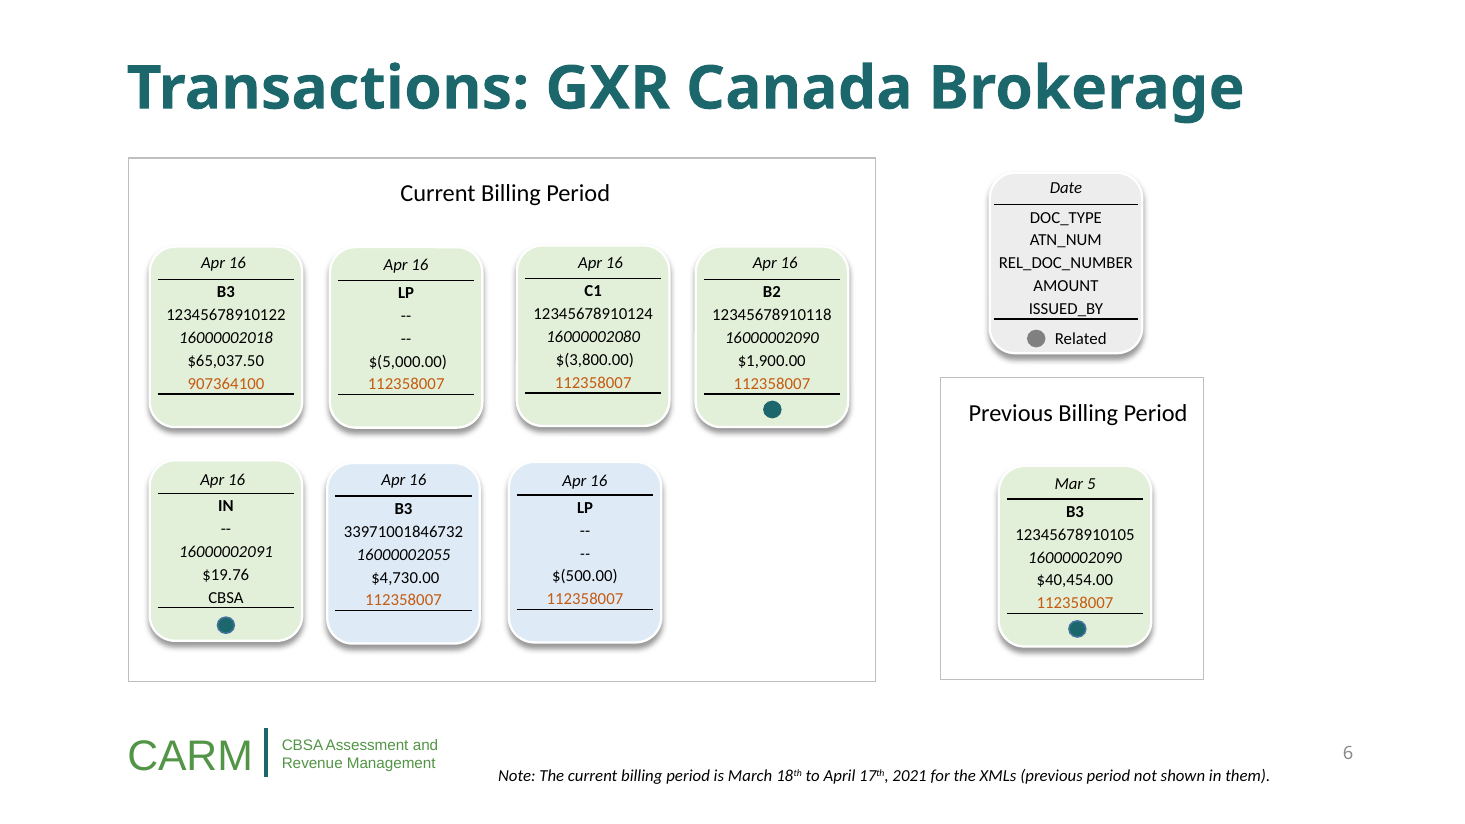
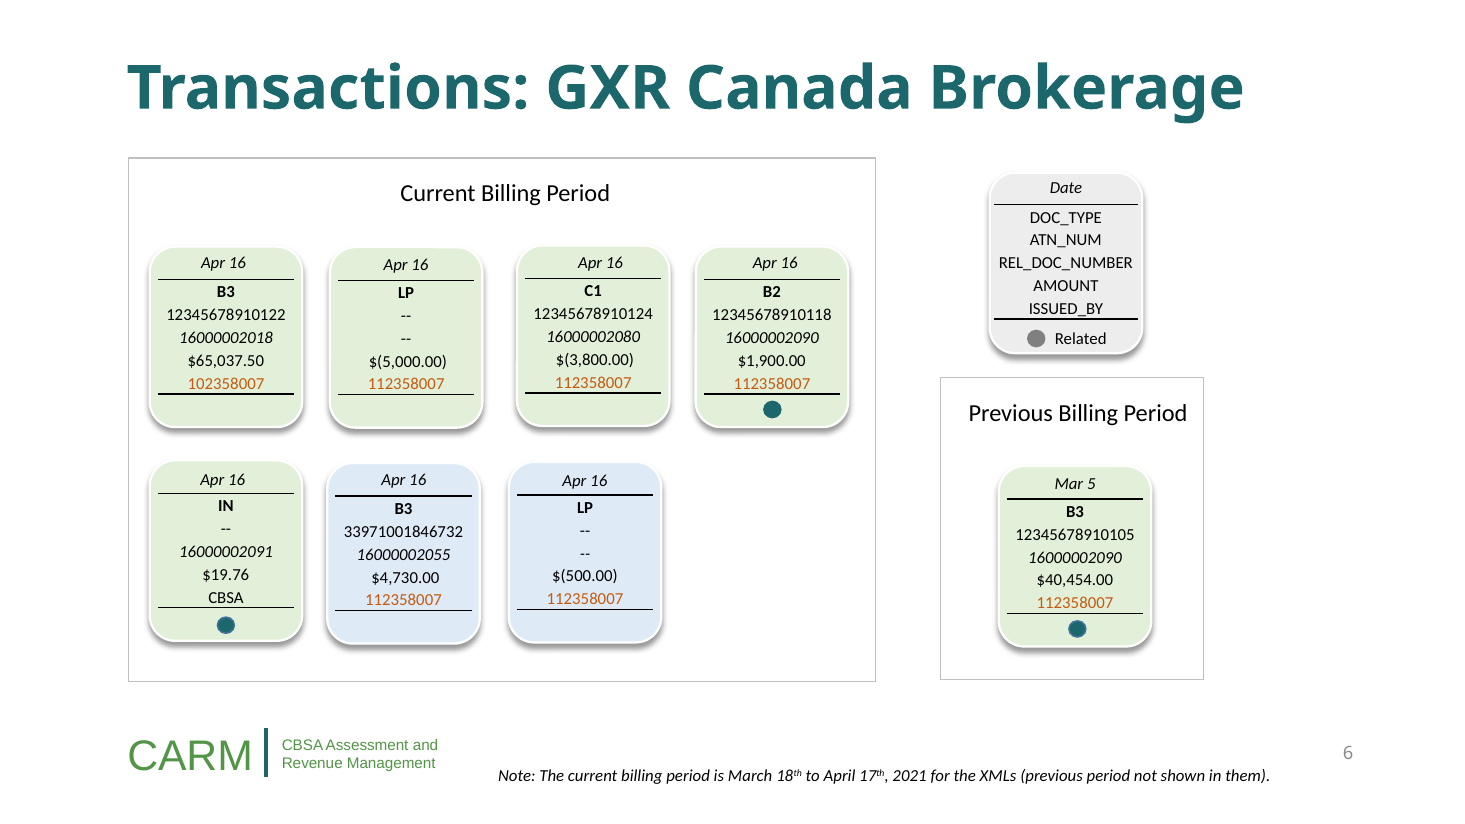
907364100: 907364100 -> 102358007 (226, 384)
